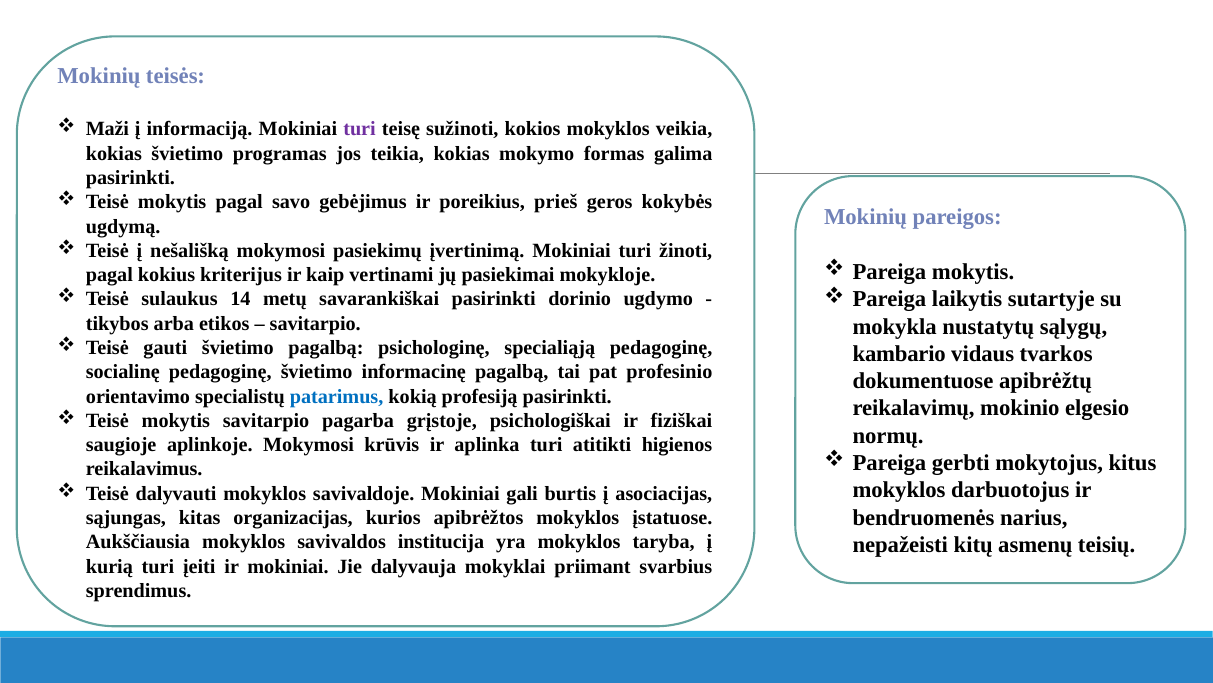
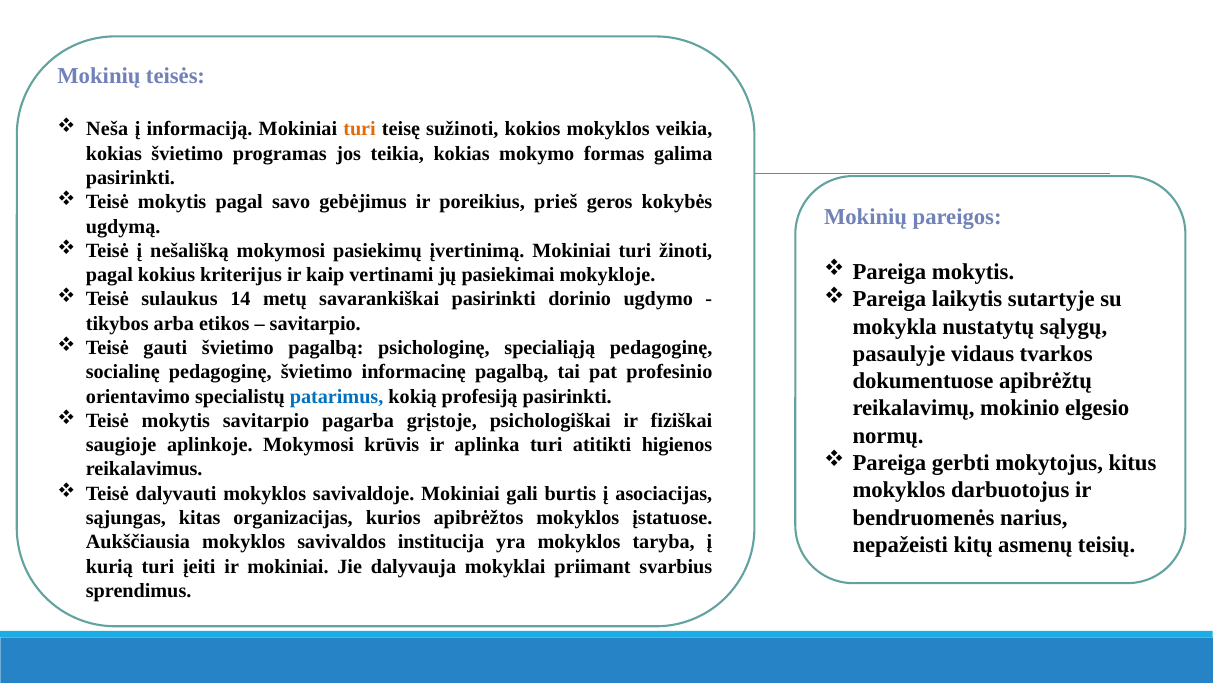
Maži: Maži -> Neša (107, 129)
turi colour: purple -> orange (360, 129)
kambario: kambario -> pasaulyje (899, 354)
